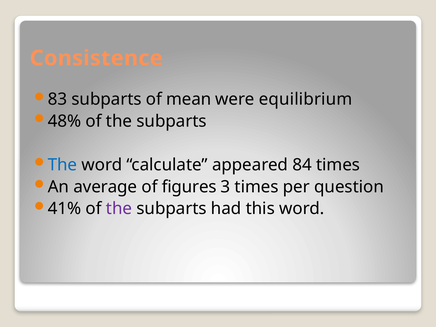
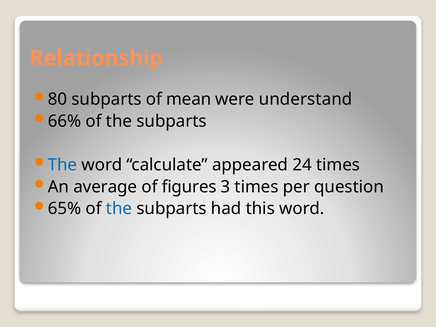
Consistence: Consistence -> Relationship (96, 58)
83: 83 -> 80 (57, 99)
equilibrium: equilibrium -> understand (306, 99)
48%: 48% -> 66% (64, 121)
84: 84 -> 24 (302, 165)
41%: 41% -> 65% (64, 209)
the colour: purple -> blue (119, 209)
